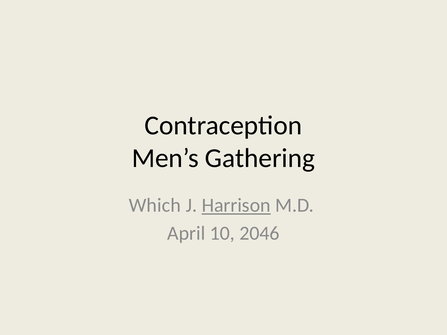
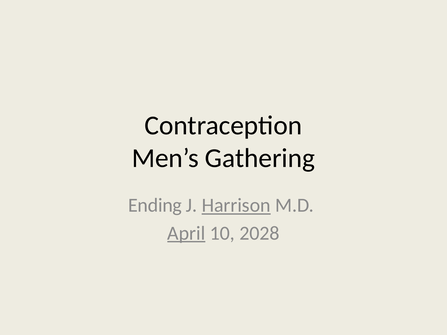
Which: Which -> Ending (155, 206)
April underline: none -> present (186, 233)
2046: 2046 -> 2028 (260, 233)
